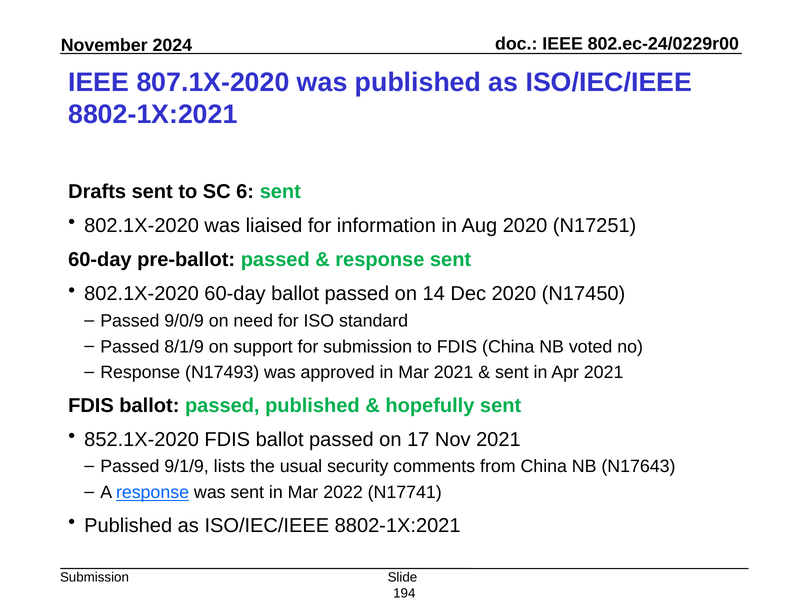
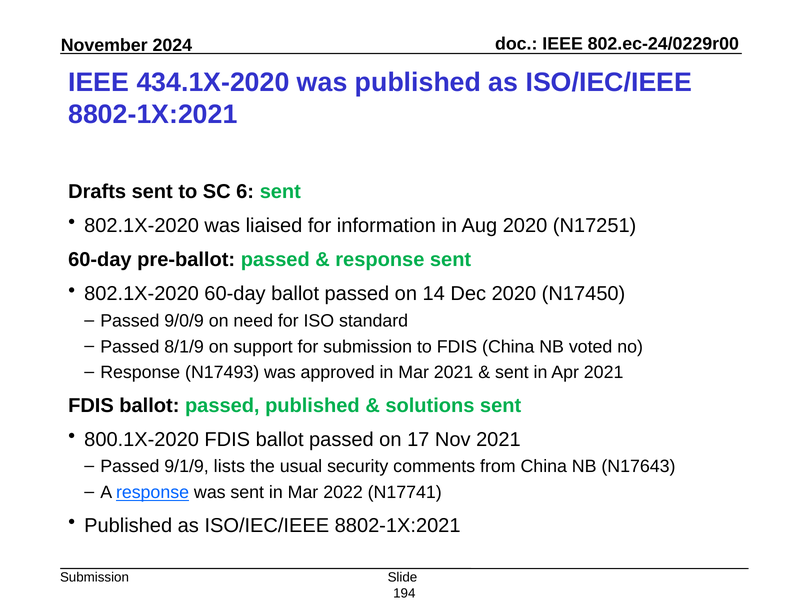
807.1X-2020: 807.1X-2020 -> 434.1X-2020 (213, 82)
hopefully: hopefully -> solutions (430, 405)
852.1X-2020: 852.1X-2020 -> 800.1X-2020 (142, 439)
